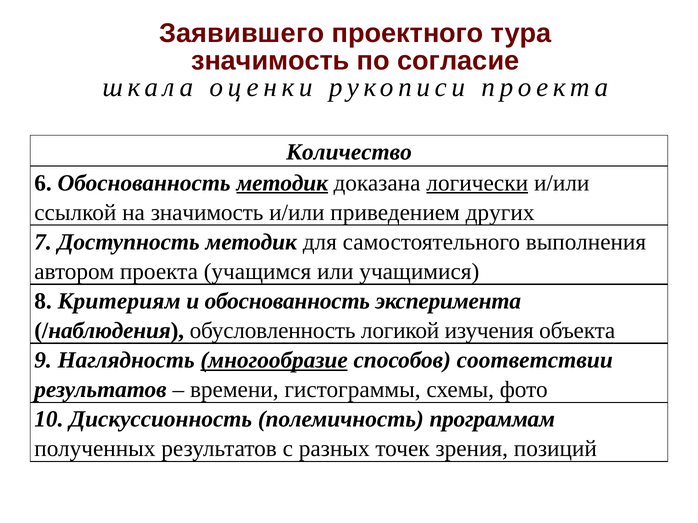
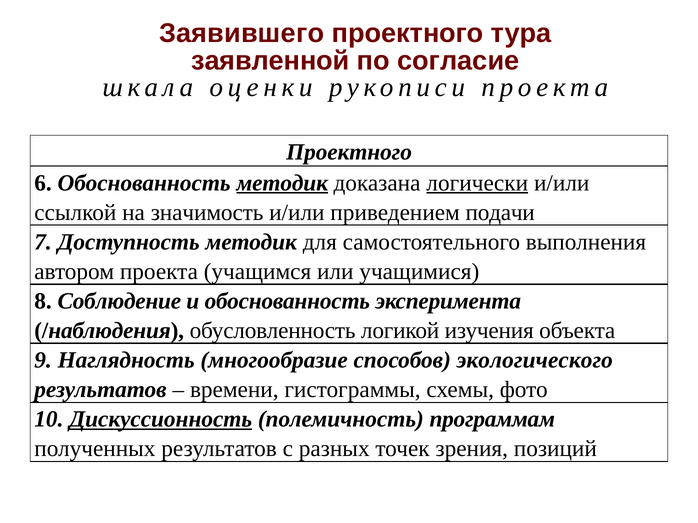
значимость: значимость -> заявленной (270, 61)
Количество: Количество -> Проектного (349, 152)
других: других -> подачи (500, 213)
Критериям: Критериям -> Соблюдение (119, 301)
многообразие underline: present -> none (274, 361)
соответствии: соответствии -> экологического (535, 361)
Дискуссионность underline: none -> present (161, 420)
